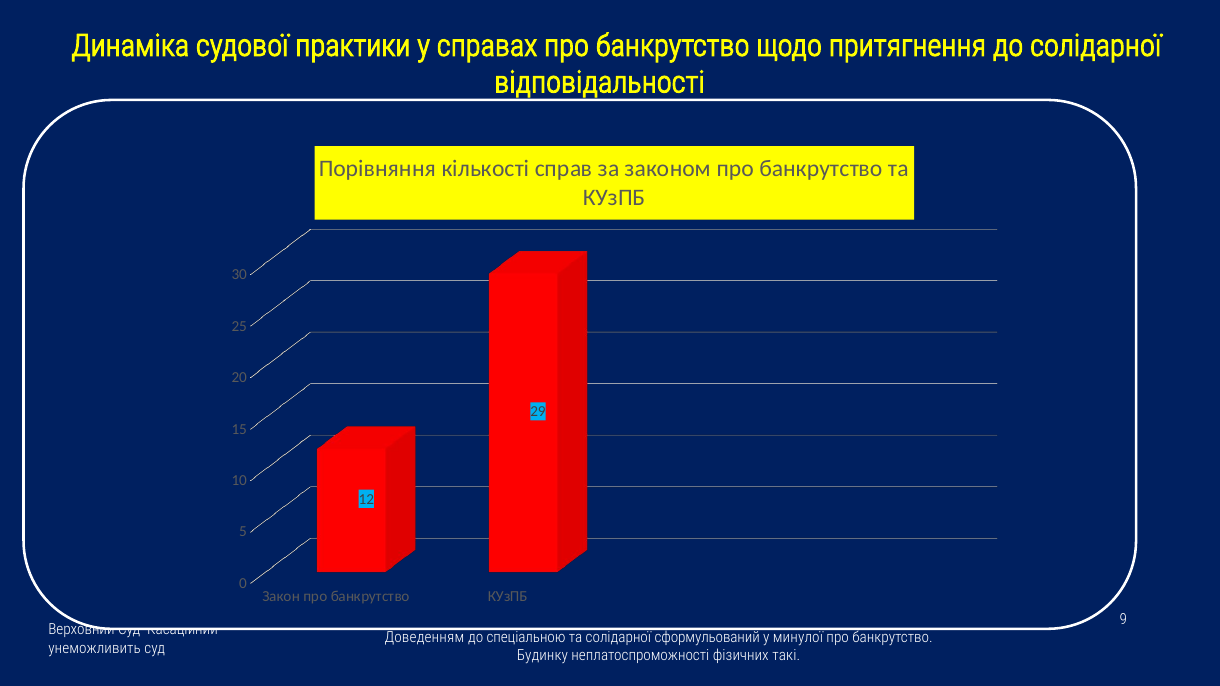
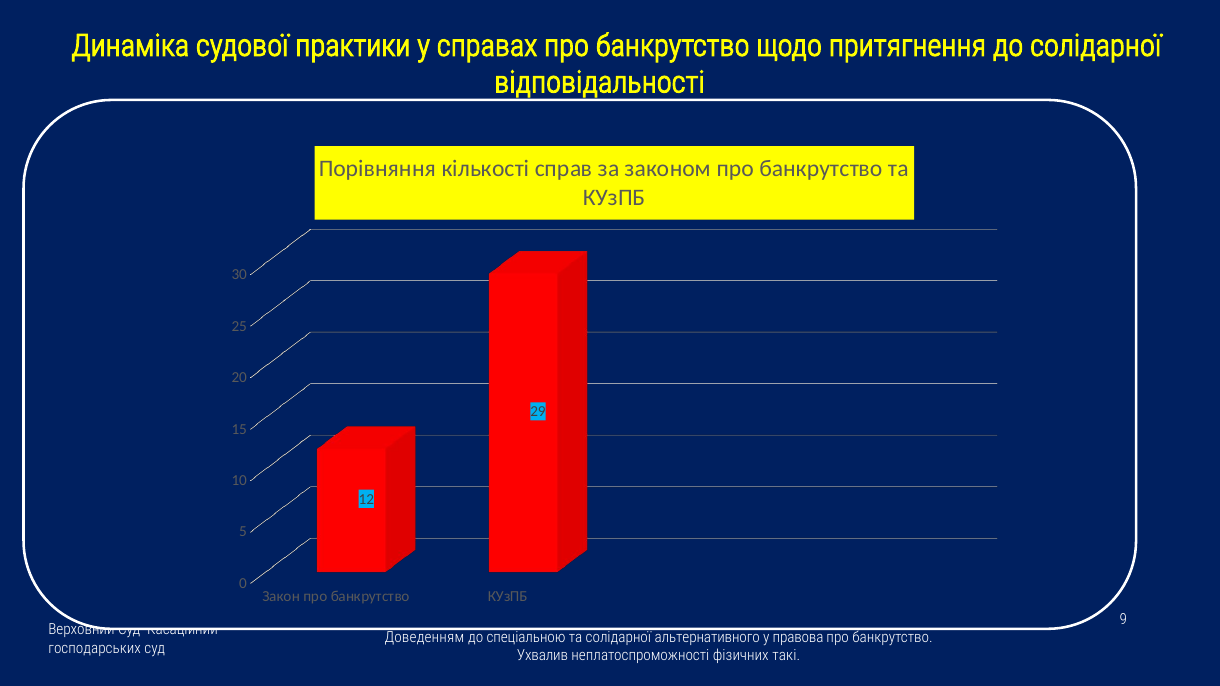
сформульований: сформульований -> альтернативного (707, 638)
минулої: минулої -> правова (798, 638)
унеможливить: унеможливить -> господарських (95, 648)
Будинку: Будинку -> Ухвалив (542, 656)
